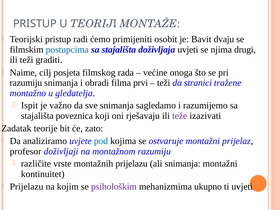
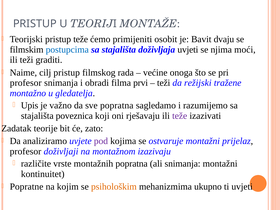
pristup radi: radi -> teže (81, 39)
drugi: drugi -> moći (245, 50)
cilj posjeta: posjeta -> pristup (67, 73)
razumiju: razumiju -> profesor (26, 83)
stranici: stranici -> režijski (198, 83)
Ispit: Ispit -> Upis (30, 105)
sve snimanja: snimanja -> popratna (117, 105)
pod colour: blue -> purple (101, 141)
montažnom razumiju: razumiju -> izazivaju (154, 151)
montažnih prijelazu: prijelazu -> popratna (132, 164)
Prijelazu: Prijelazu -> Popratne (27, 187)
psihološkim colour: purple -> orange (114, 187)
